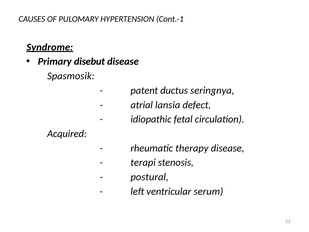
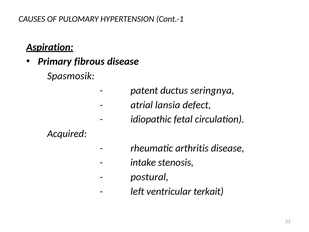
Syndrome: Syndrome -> Aspiration (50, 47)
disebut: disebut -> fibrous (89, 61)
therapy: therapy -> arthritis (192, 148)
terapi: terapi -> intake (143, 162)
serum: serum -> terkait (209, 191)
